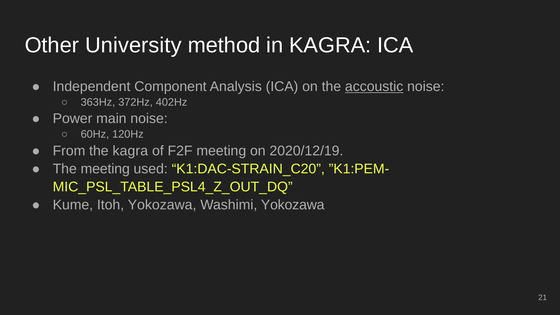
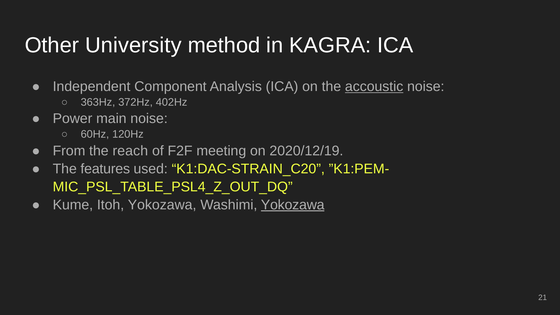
the kagra: kagra -> reach (130, 151)
The meeting: meeting -> features (105, 169)
Yokozawa underline: none -> present (293, 205)
